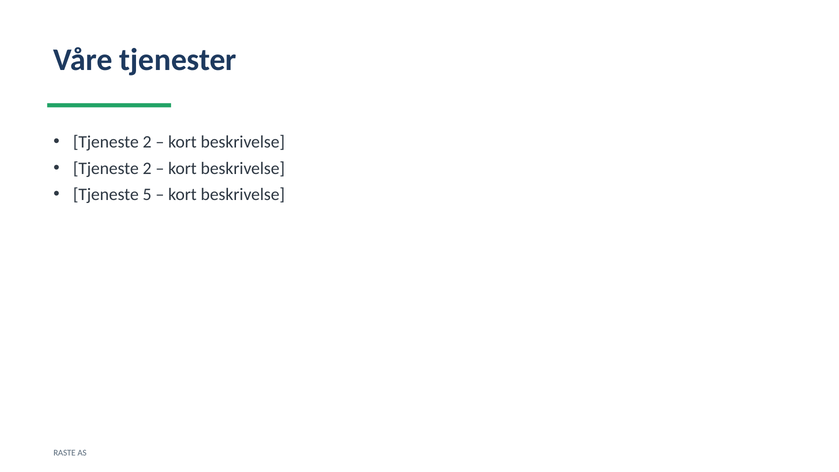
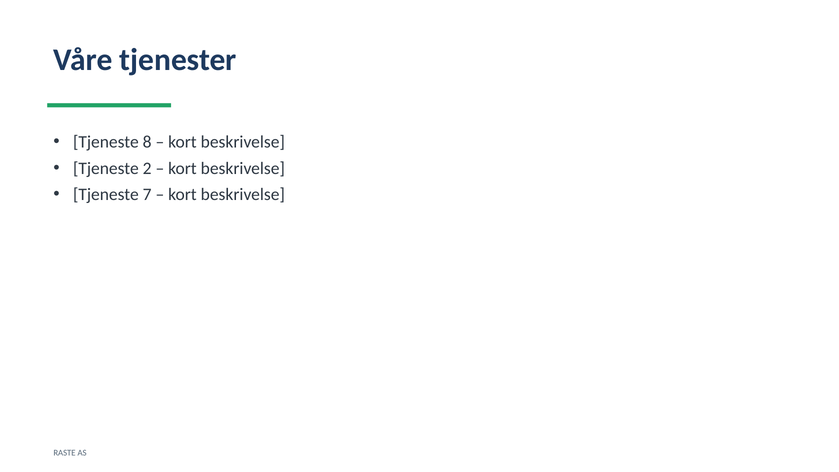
2: 2 -> 8 (147, 142)
5: 5 -> 7 (147, 195)
